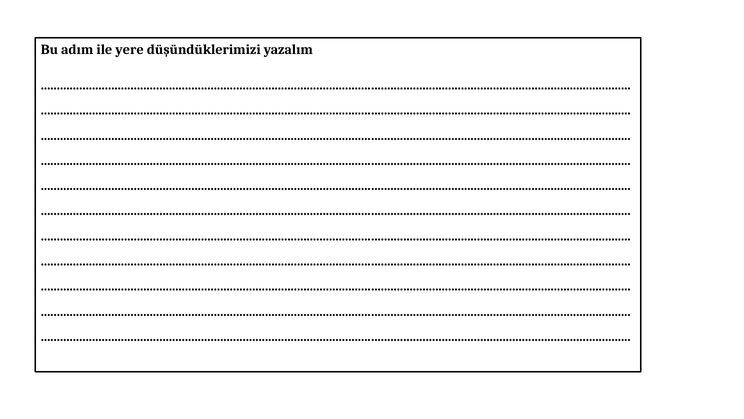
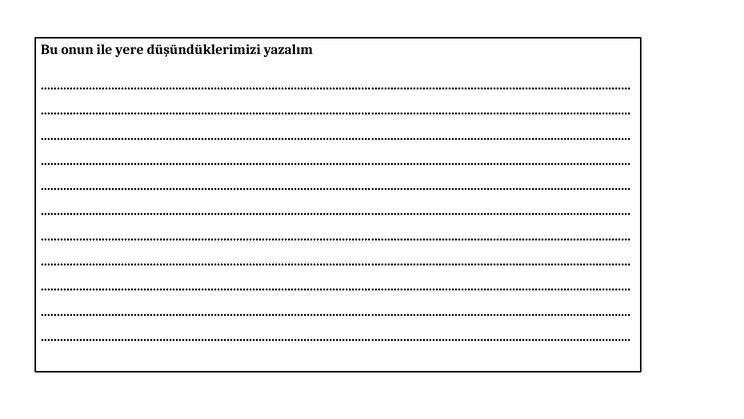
adım: adım -> onun (77, 50)
